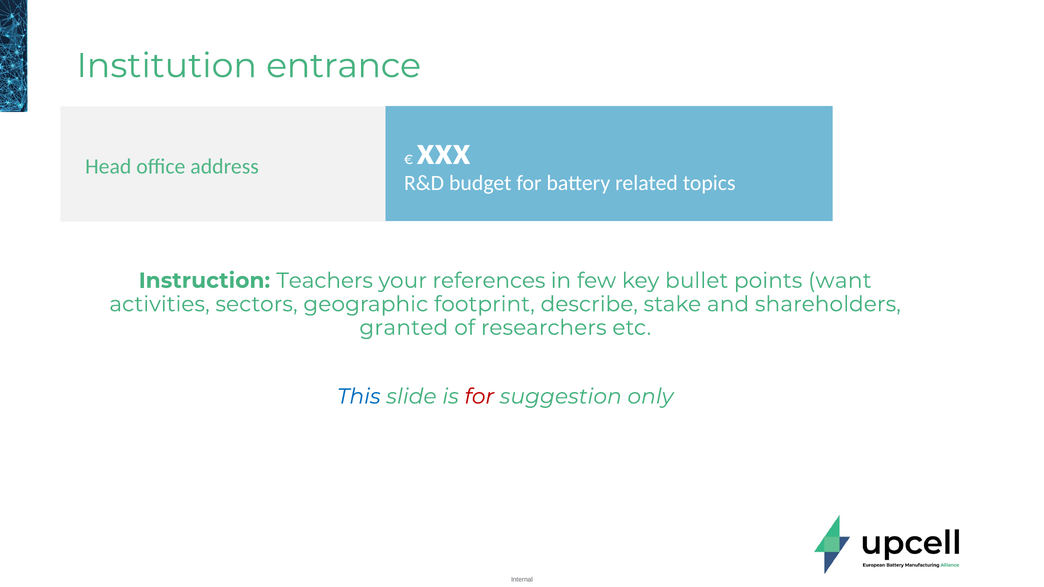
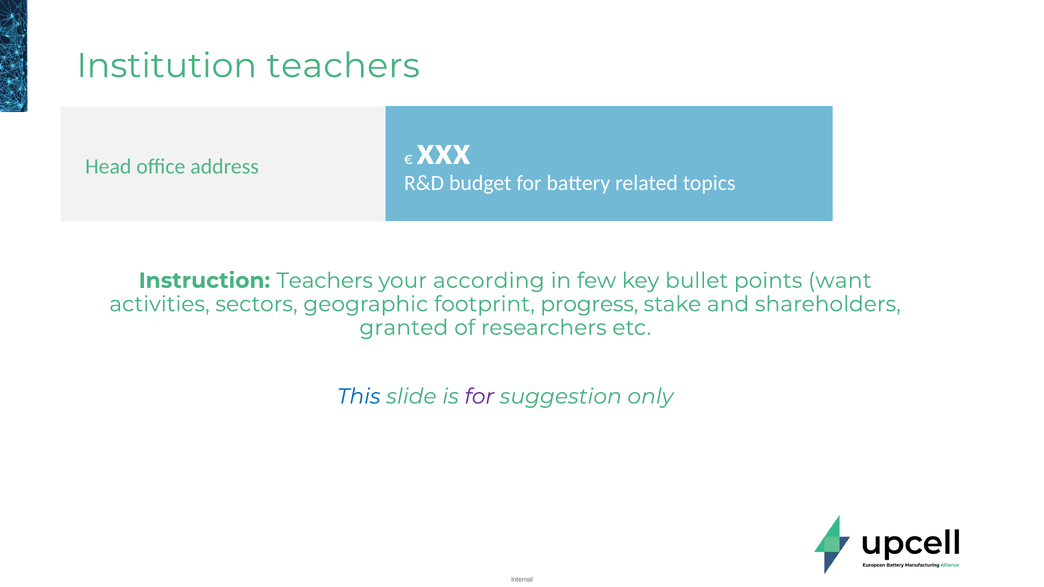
Institution entrance: entrance -> teachers (343, 66)
references: references -> according (489, 281)
describe: describe -> progress (589, 304)
for colour: red -> purple (479, 397)
